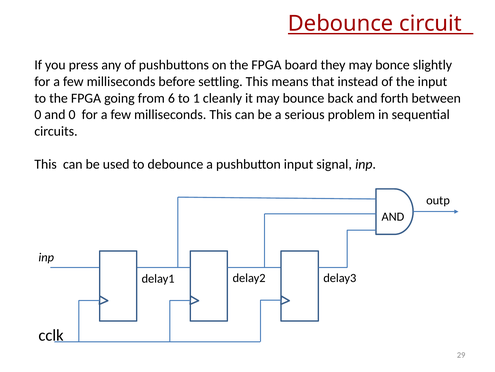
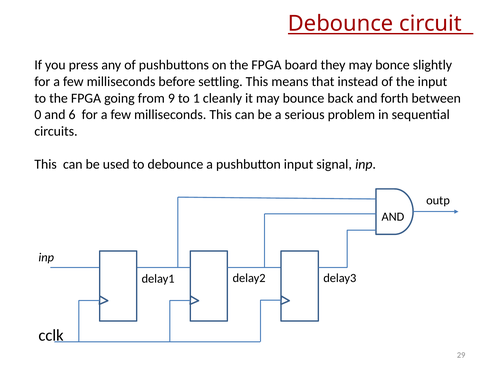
6: 6 -> 9 (171, 98)
and 0: 0 -> 6 (72, 114)
